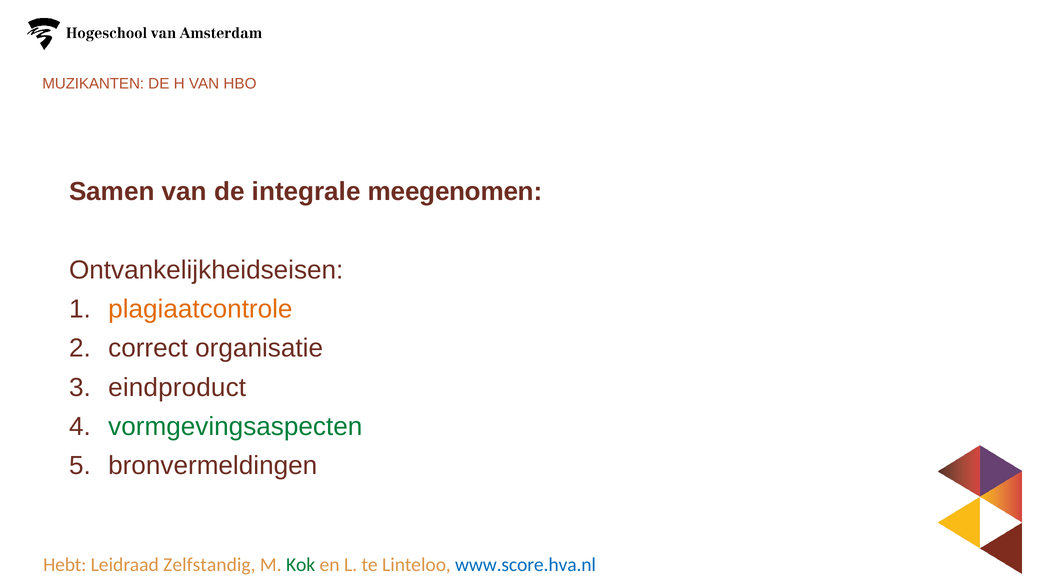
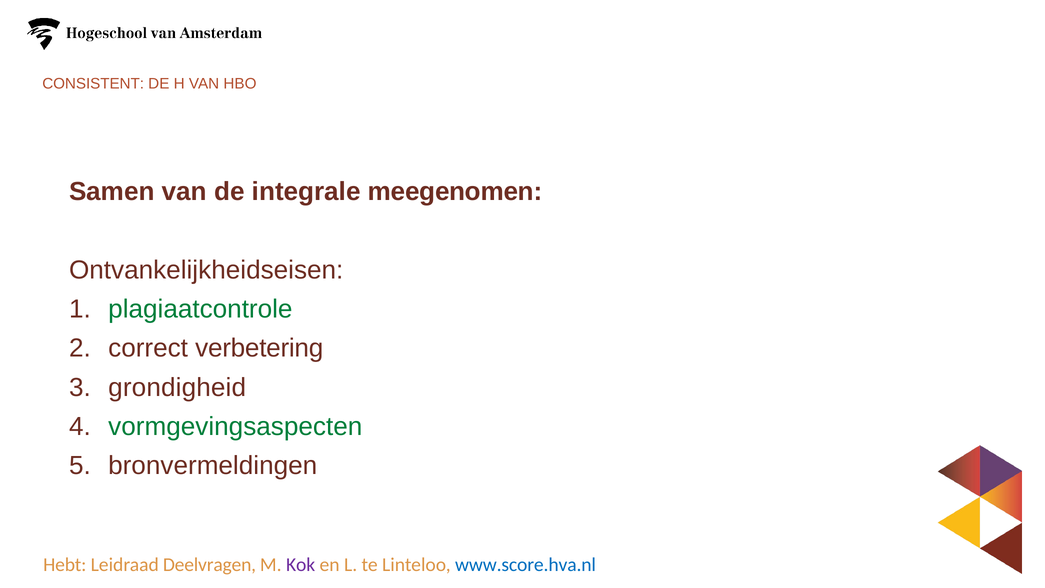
MUZIKANTEN: MUZIKANTEN -> CONSISTENT (93, 84)
plagiaatcontrole colour: orange -> green (200, 309)
organisatie: organisatie -> verbetering (259, 348)
eindproduct: eindproduct -> grondigheid (177, 387)
Zelfstandig: Zelfstandig -> Deelvragen (209, 565)
Kok colour: green -> purple (301, 565)
